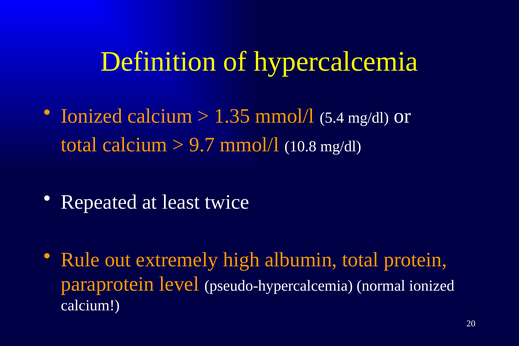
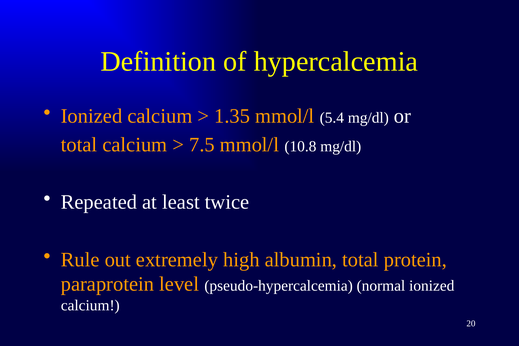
9.7: 9.7 -> 7.5 (202, 145)
